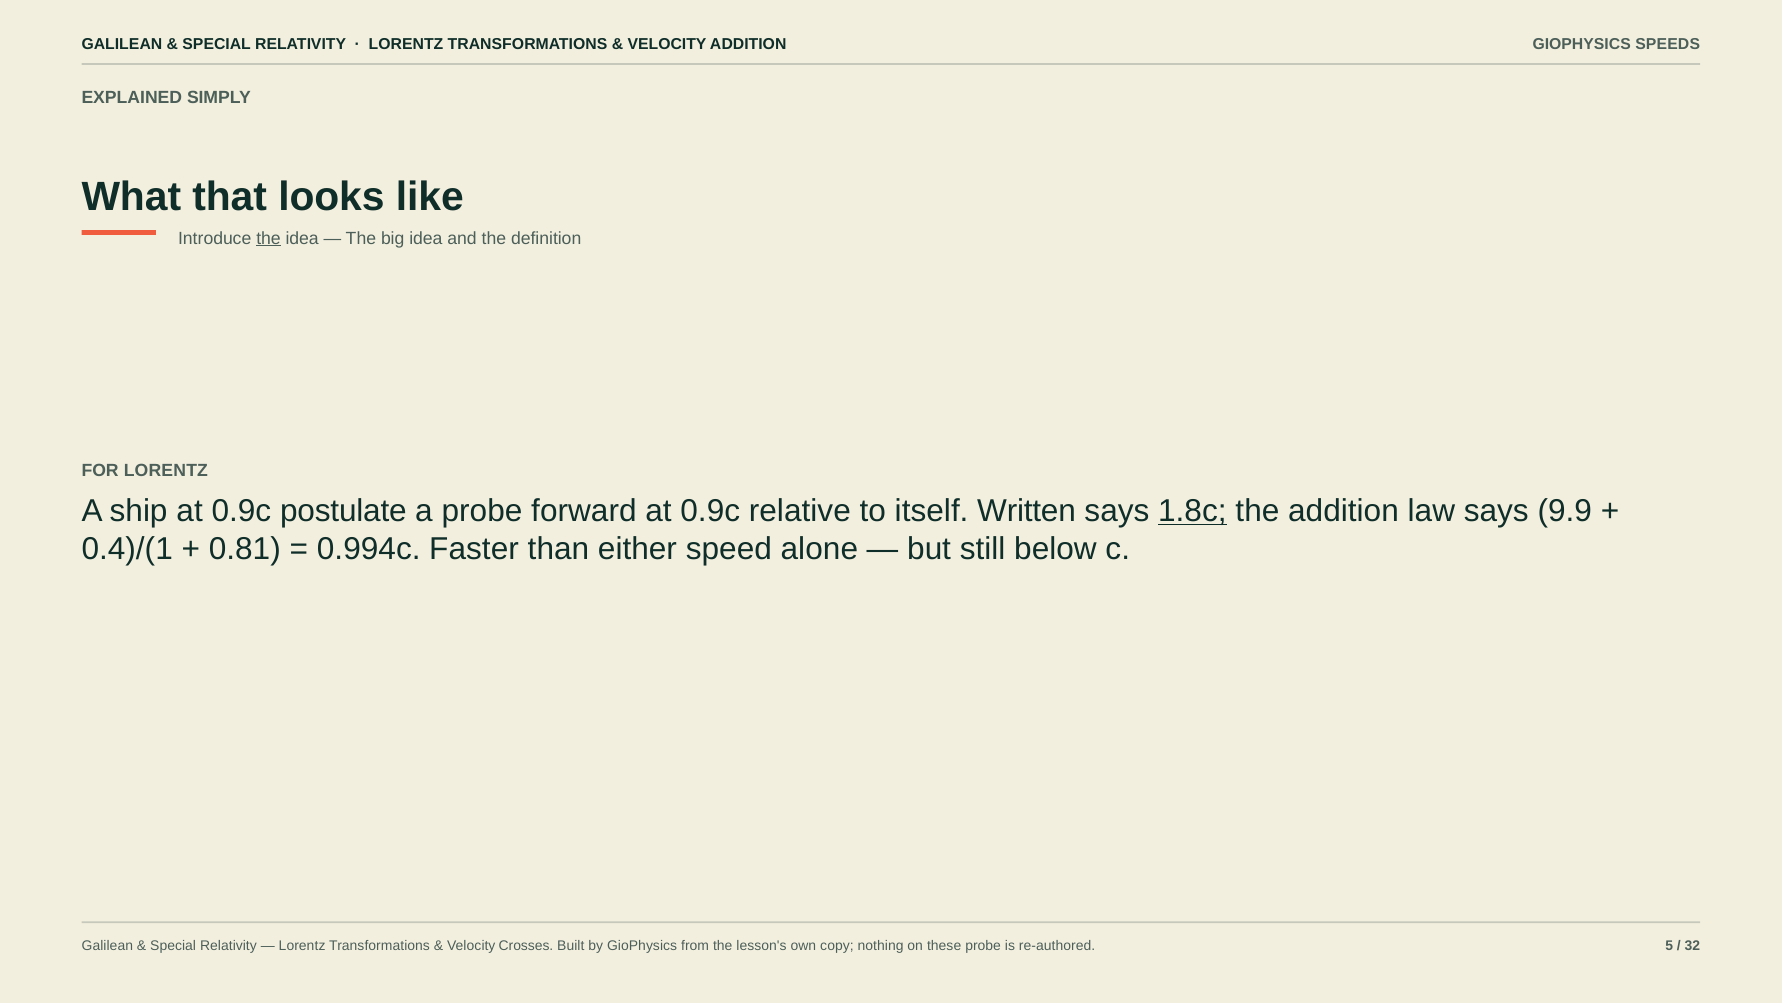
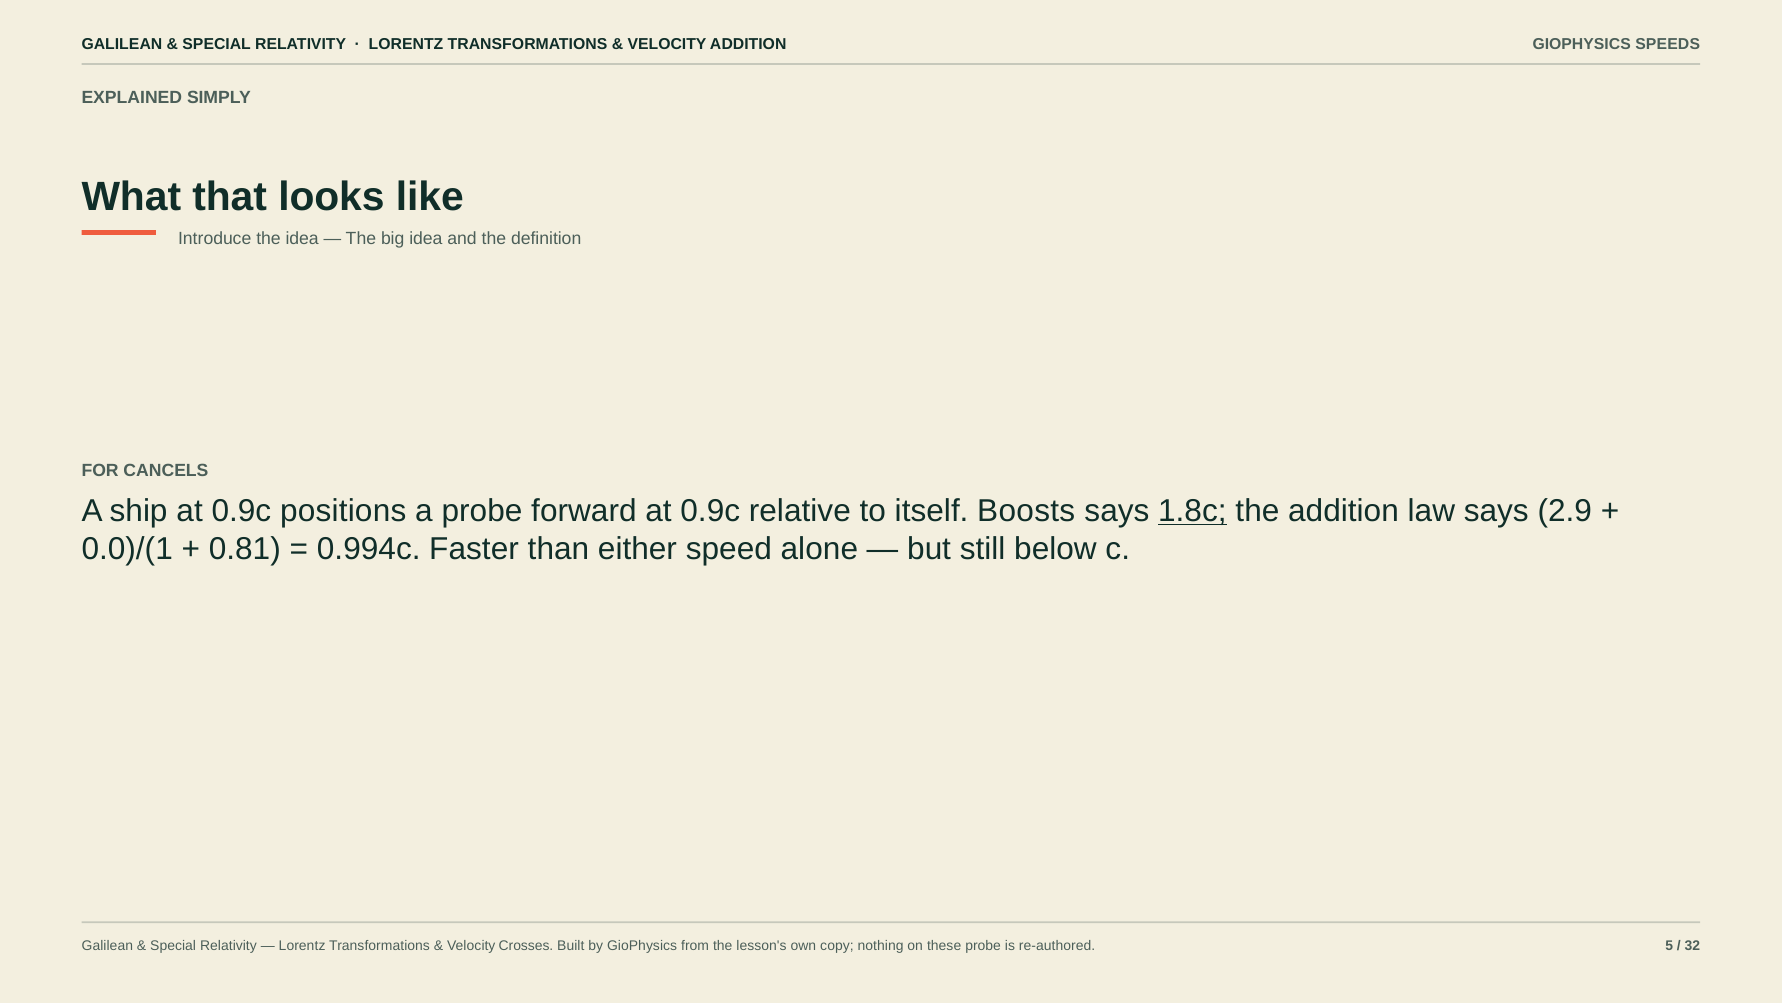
the underline: present -> none (269, 238)
FOR LORENTZ: LORENTZ -> CANCELS (166, 471)
postulate: postulate -> positions (343, 511)
Written: Written -> Boosts (1026, 511)
9.9: 9.9 -> 2.9 (1565, 511)
0.4)/(1: 0.4)/(1 -> 0.0)/(1 (127, 548)
